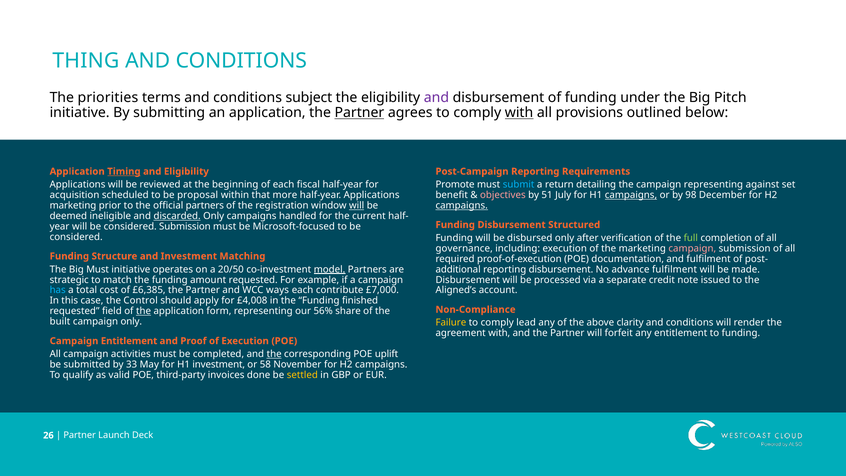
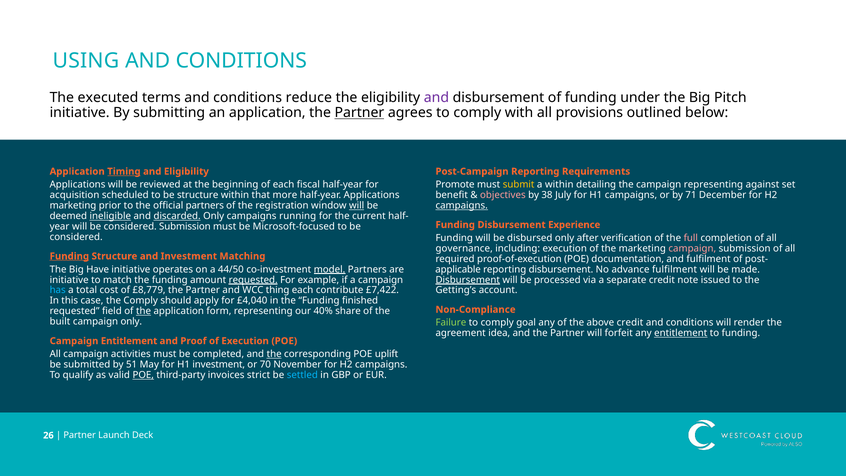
THING: THING -> USING (86, 61)
priorities: priorities -> executed (108, 97)
subject: subject -> reduce (309, 97)
with underline: present -> none (519, 113)
submit colour: light blue -> yellow (519, 185)
a return: return -> within (559, 185)
be proposal: proposal -> structure (198, 195)
51: 51 -> 38 (547, 195)
campaigns underline: present -> none (631, 195)
98: 98 -> 71 (691, 195)
ineligible underline: none -> present (110, 216)
handled: handled -> running (298, 216)
Structured: Structured -> Experience (574, 225)
full colour: light green -> pink (691, 238)
Funding underline: none -> present (69, 256)
Big Must: Must -> Have (98, 269)
20/50: 20/50 -> 44/50 (231, 269)
additional: additional -> applicable (458, 269)
strategic: strategic -> initiative (69, 280)
requested underline: none -> present (253, 280)
Disbursement underline: none -> present (468, 280)
£6,385: £6,385 -> £8,779 (149, 290)
ways: ways -> thing (278, 290)
£7,000: £7,000 -> £7,422 (382, 290)
Aligned’s: Aligned’s -> Getting’s (456, 290)
the Control: Control -> Comply (141, 301)
£4,008: £4,008 -> £4,040 (252, 301)
56%: 56% -> 40% (323, 311)
Failure colour: yellow -> light green (451, 323)
lead: lead -> goal (526, 323)
above clarity: clarity -> credit (630, 323)
agreement with: with -> idea (499, 333)
entitlement underline: none -> present (681, 333)
33: 33 -> 51 (132, 364)
58: 58 -> 70 (265, 364)
POE underline: none -> present (143, 375)
done: done -> strict (259, 375)
settled colour: yellow -> light blue (302, 375)
